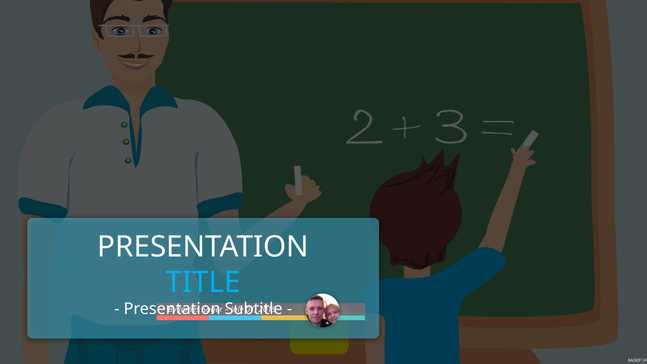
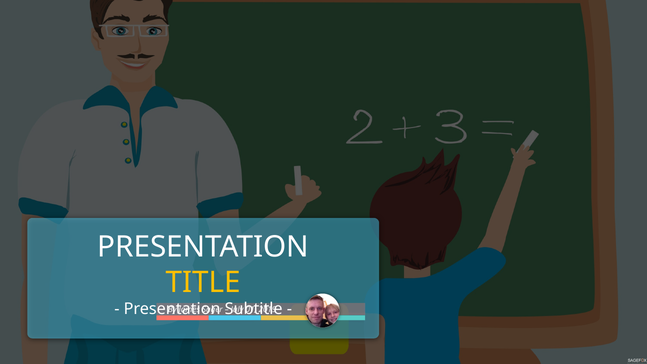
TITLE colour: light blue -> yellow (203, 282)
